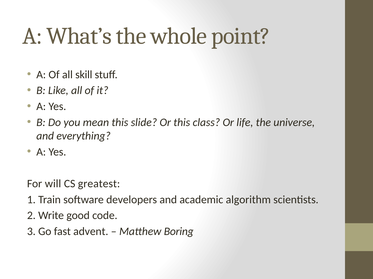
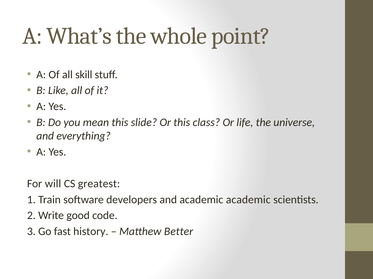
academic algorithm: algorithm -> academic (248, 200)
advent: advent -> history (91, 232)
Boring: Boring -> Better (179, 232)
